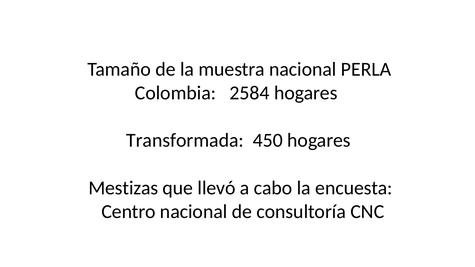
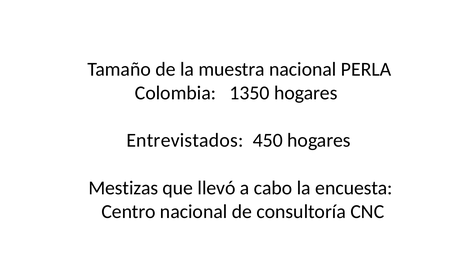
2584: 2584 -> 1350 (250, 93)
Transformada: Transformada -> Entrevistados (185, 141)
